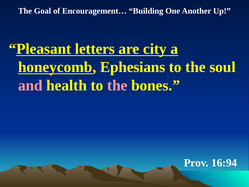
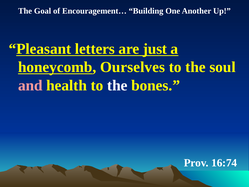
city: city -> just (155, 49)
Ephesians: Ephesians -> Ourselves (133, 67)
the colour: pink -> white (117, 85)
16:94: 16:94 -> 16:74 (224, 163)
